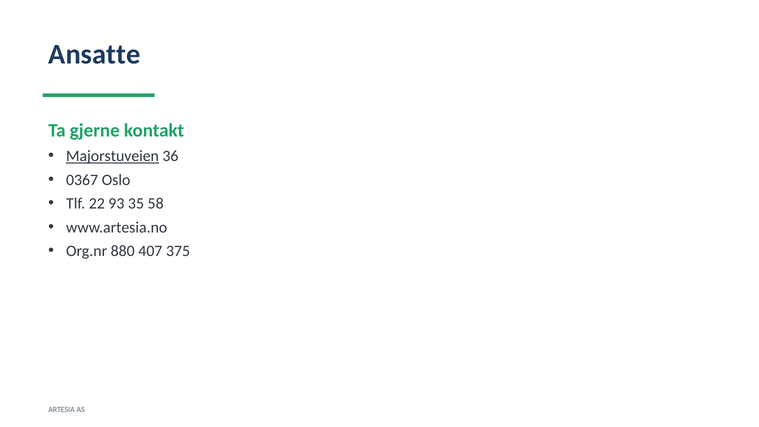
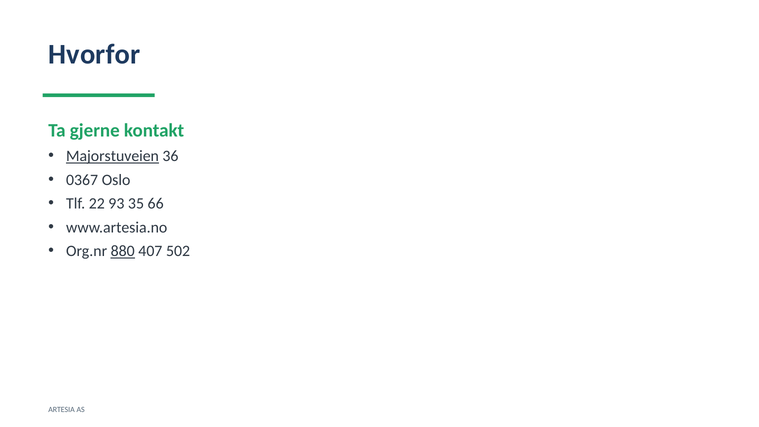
Ansatte: Ansatte -> Hvorfor (94, 54)
58: 58 -> 66 (156, 204)
880 underline: none -> present (123, 251)
375: 375 -> 502 (178, 251)
